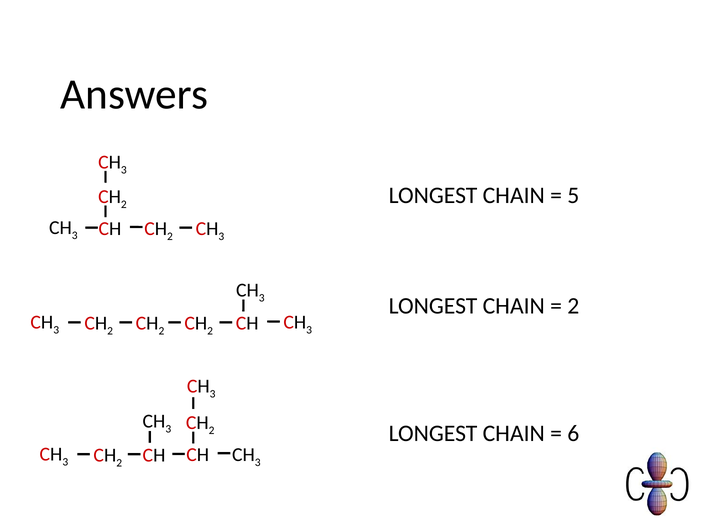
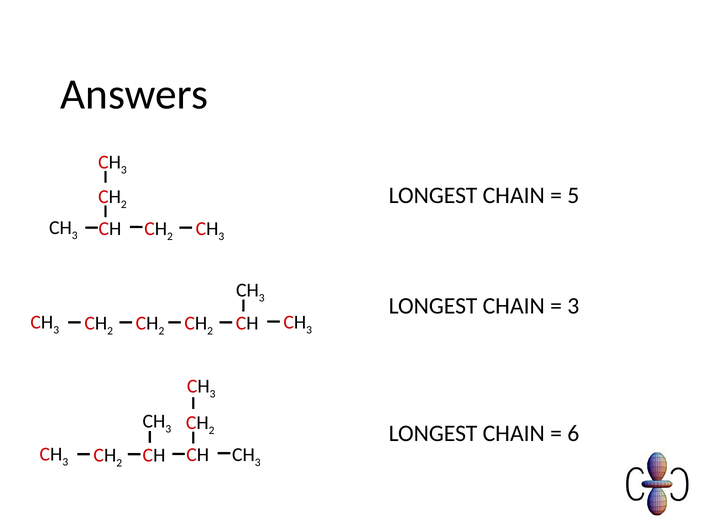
2: 2 -> 3 (573, 306)
